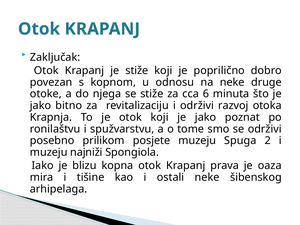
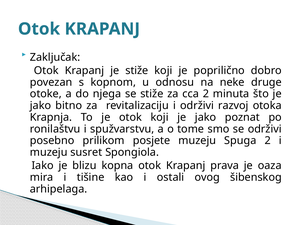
cca 6: 6 -> 2 (206, 94)
najniži: najniži -> susret (86, 152)
ostali neke: neke -> ovog (207, 177)
